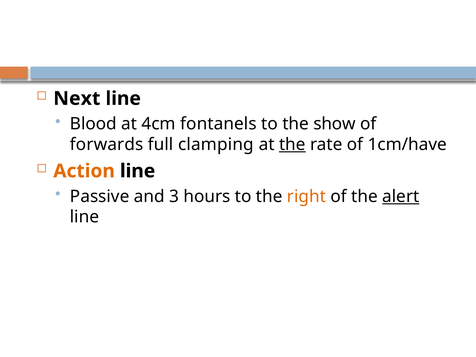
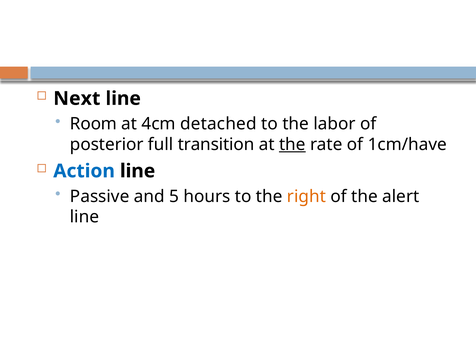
Blood: Blood -> Room (93, 124)
fontanels: fontanels -> detached (218, 124)
show: show -> labor (334, 124)
forwards: forwards -> posterior (107, 144)
clamping: clamping -> transition (216, 144)
Action colour: orange -> blue (84, 171)
3: 3 -> 5 (174, 196)
alert underline: present -> none (401, 196)
